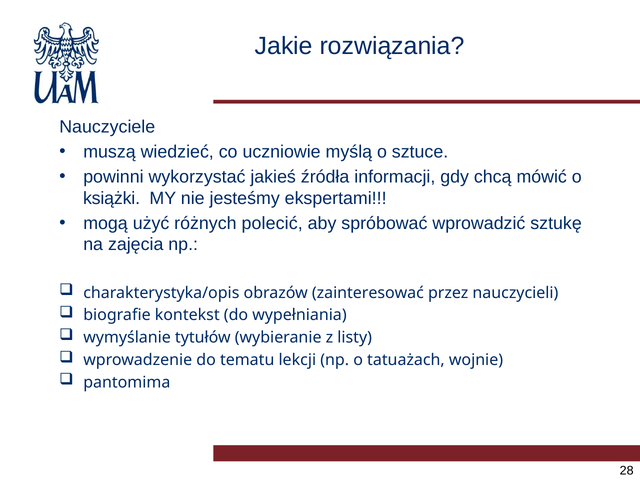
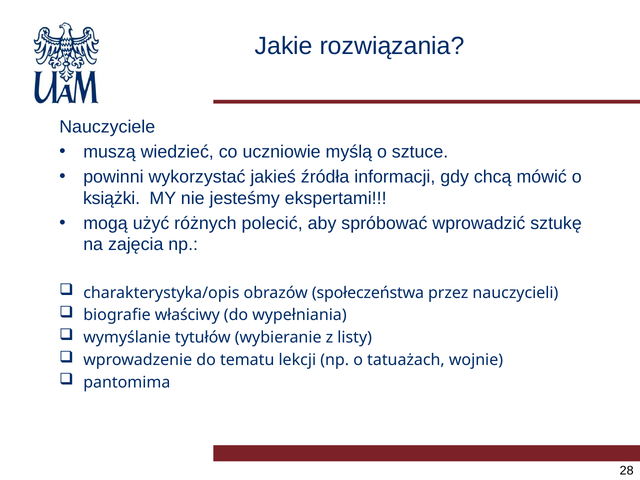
zainteresować: zainteresować -> społeczeństwa (368, 293)
kontekst: kontekst -> właściwy (187, 315)
